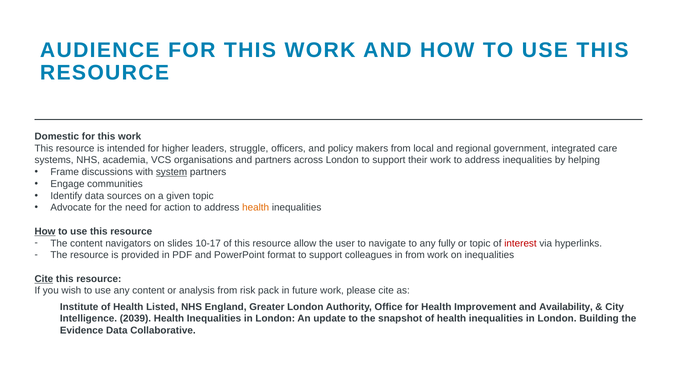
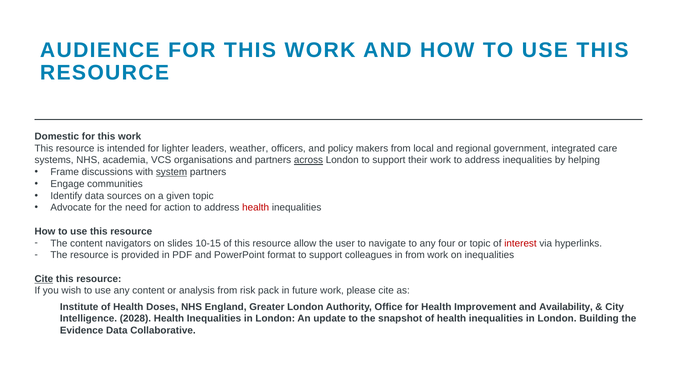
higher: higher -> lighter (175, 148)
struggle: struggle -> weather (249, 148)
across underline: none -> present (308, 160)
health colour: orange -> red (256, 208)
How underline: present -> none (45, 231)
10-17: 10-17 -> 10-15 (208, 243)
fully: fully -> four (447, 243)
Listed: Listed -> Doses (162, 307)
2039: 2039 -> 2028 (135, 318)
